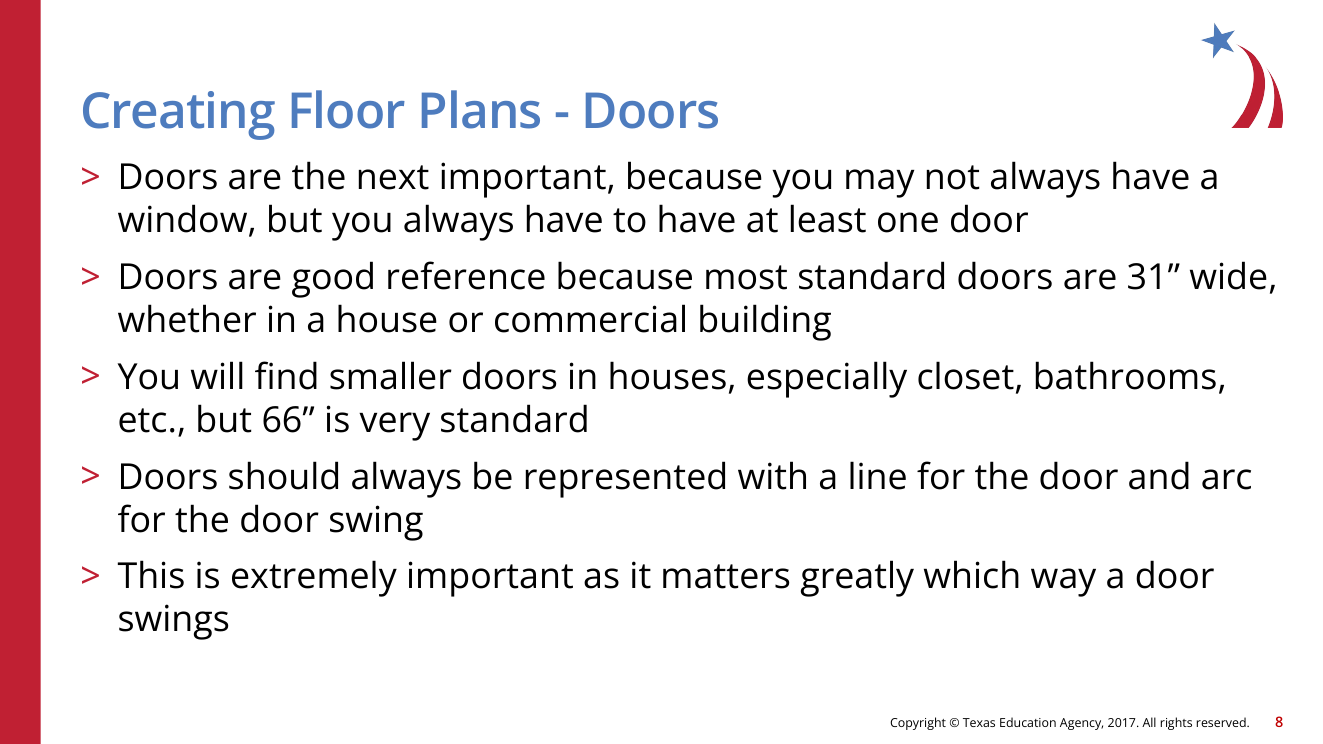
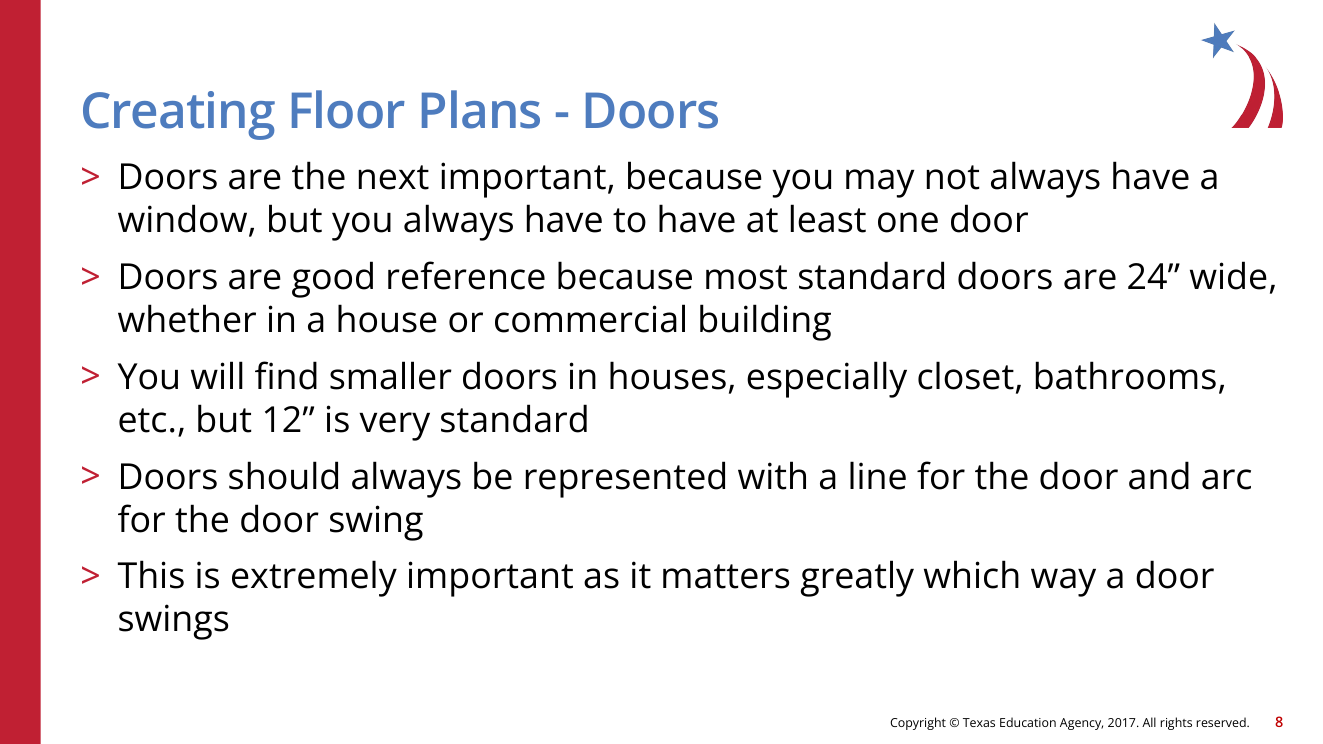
31: 31 -> 24 (1153, 278)
66: 66 -> 12 (288, 421)
